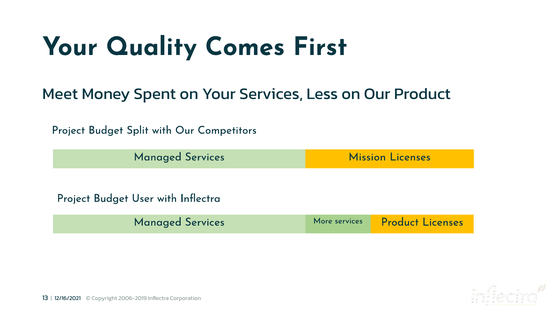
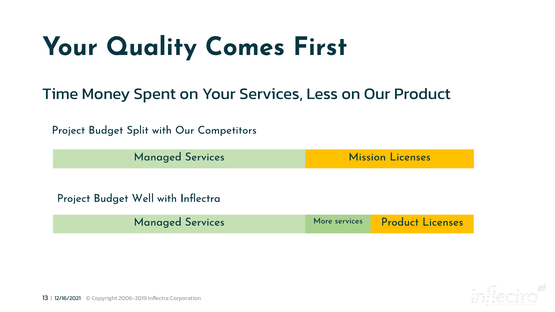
Meet: Meet -> Time (60, 94)
User: User -> Well (143, 198)
